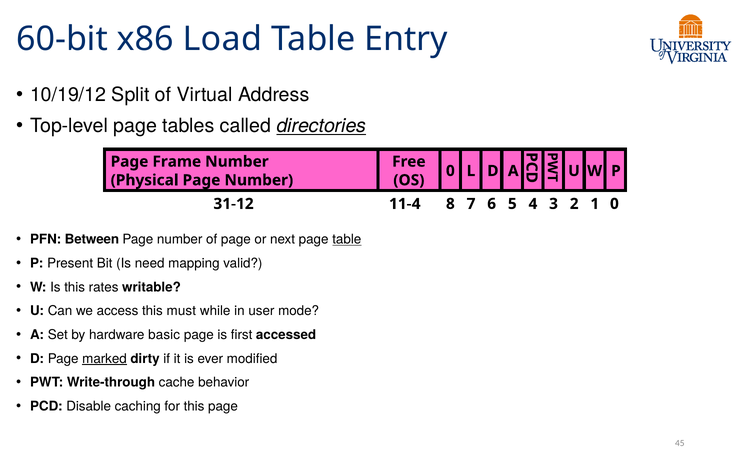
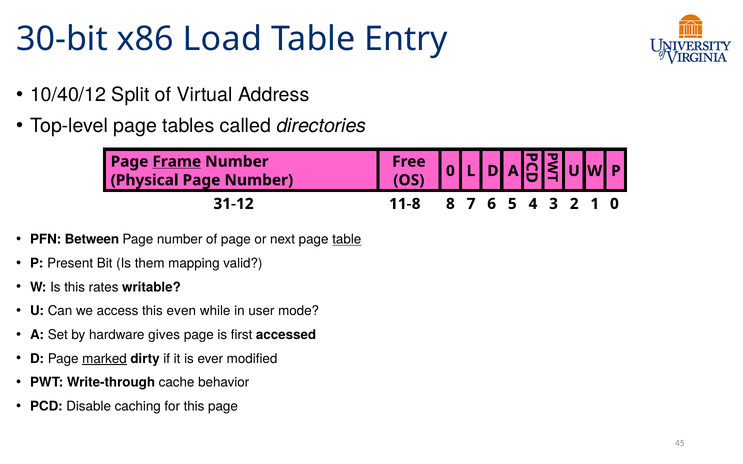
60-bit: 60-bit -> 30-bit (62, 39)
10/19/12: 10/19/12 -> 10/40/12 (68, 95)
directories underline: present -> none (321, 126)
Frame underline: none -> present (177, 162)
11-4: 11-4 -> 11-8 (405, 204)
need: need -> them (150, 263)
must: must -> even (181, 311)
basic: basic -> gives (164, 335)
